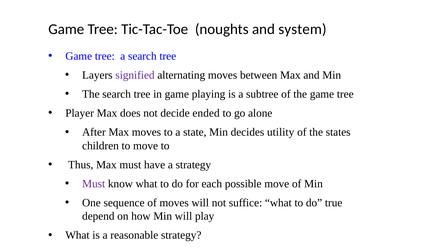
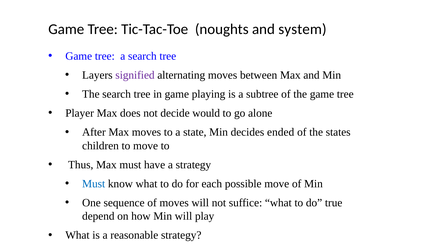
ended: ended -> would (206, 113)
utility: utility -> ended (281, 132)
Must colour: purple -> blue (94, 184)
